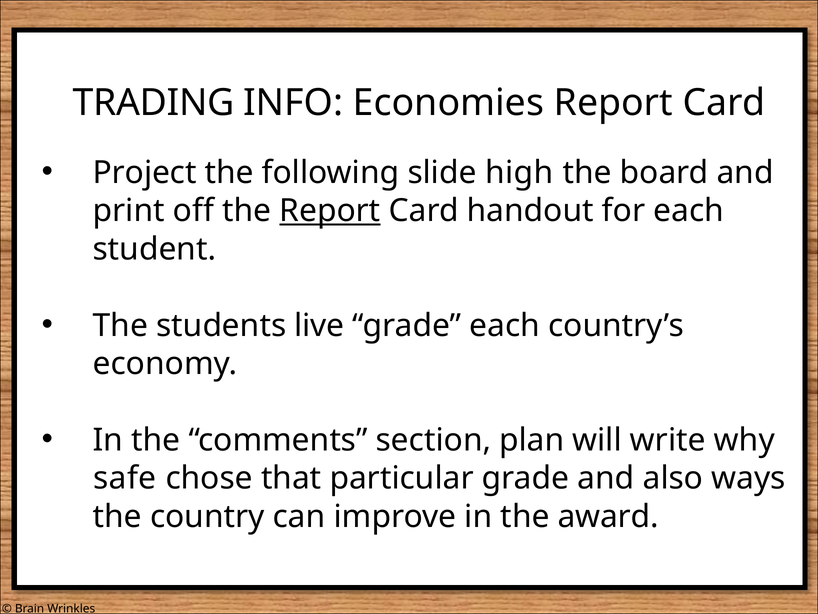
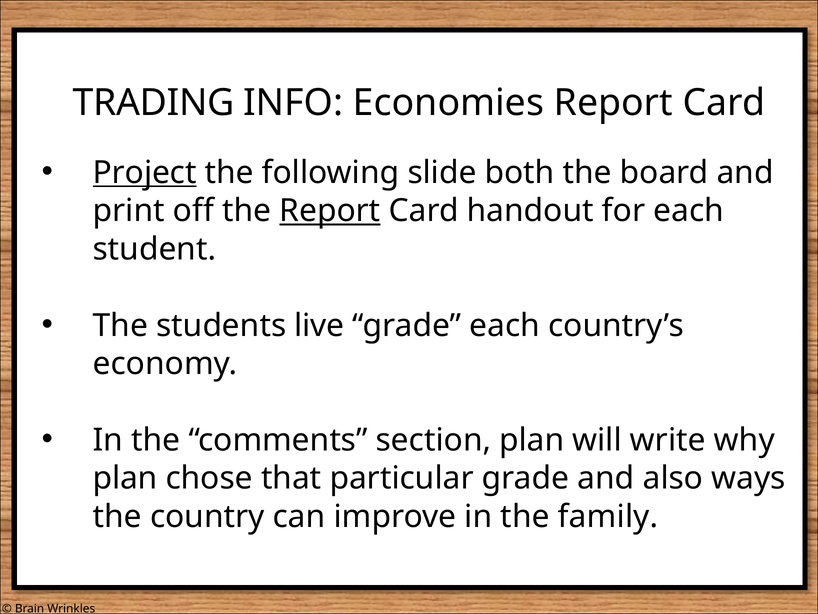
Project underline: none -> present (145, 172)
high: high -> both (520, 172)
safe: safe -> plan (125, 478)
award: award -> family (608, 516)
